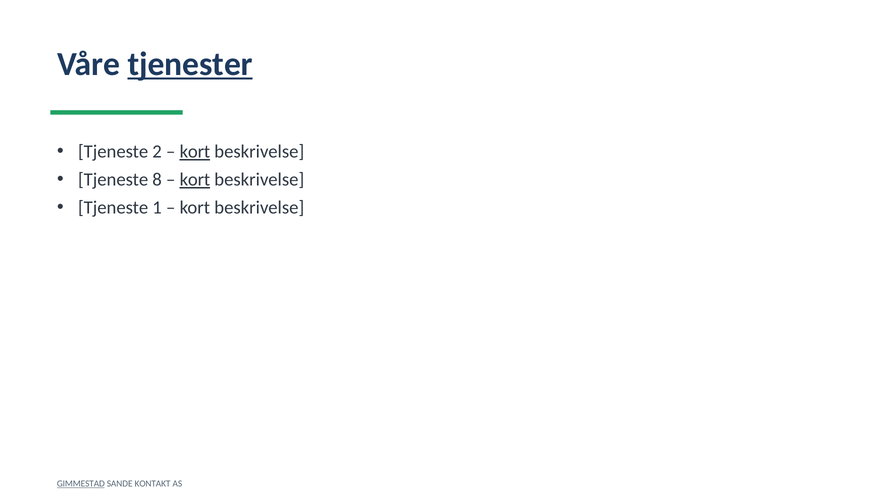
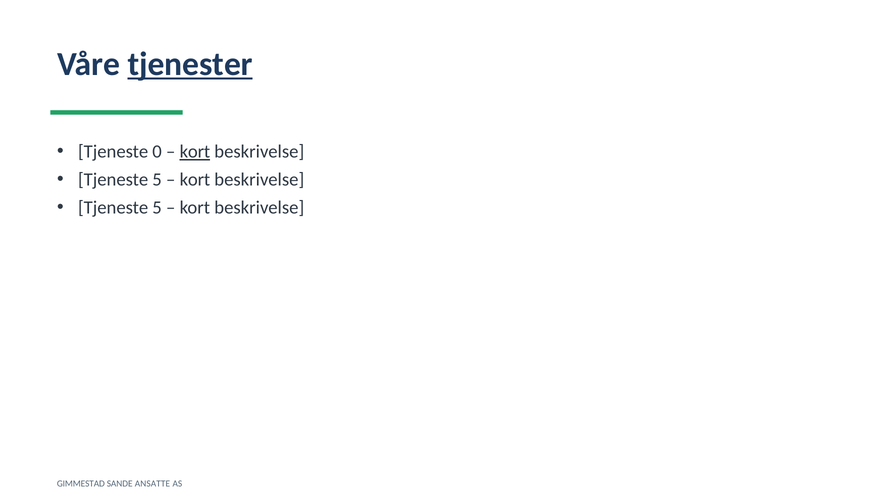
2: 2 -> 0 (157, 152)
8: 8 -> 5 (157, 180)
kort underline: present -> none (195, 180)
1: 1 -> 5 (157, 208)
GIMMESTAD underline: present -> none (81, 484)
KONTAKT: KONTAKT -> ANSATTE (152, 484)
